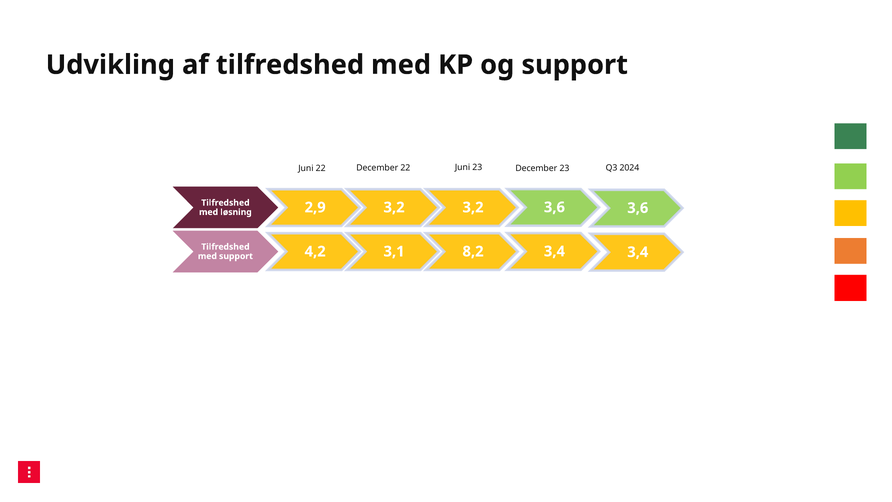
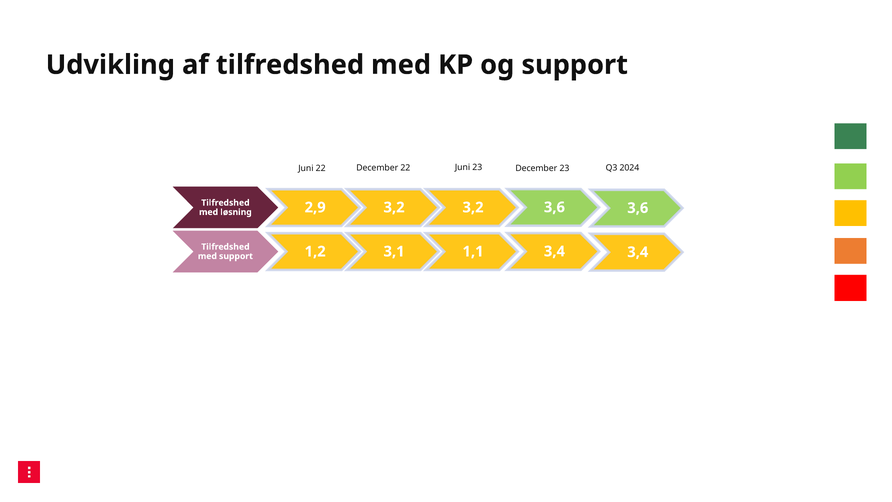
4,2: 4,2 -> 1,2 (315, 251)
8,2: 8,2 -> 1,1 (473, 251)
